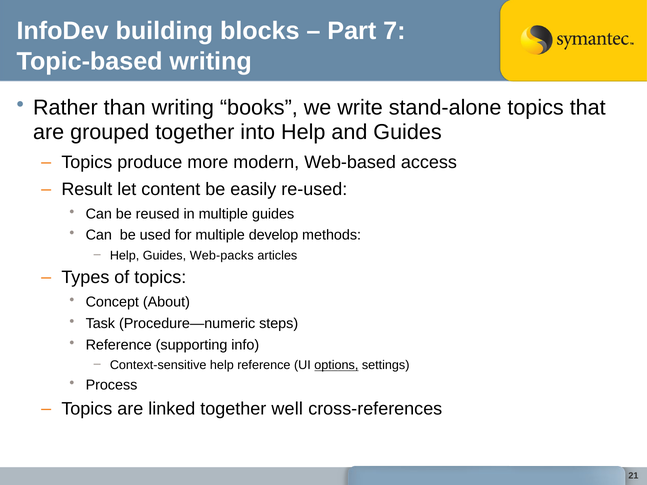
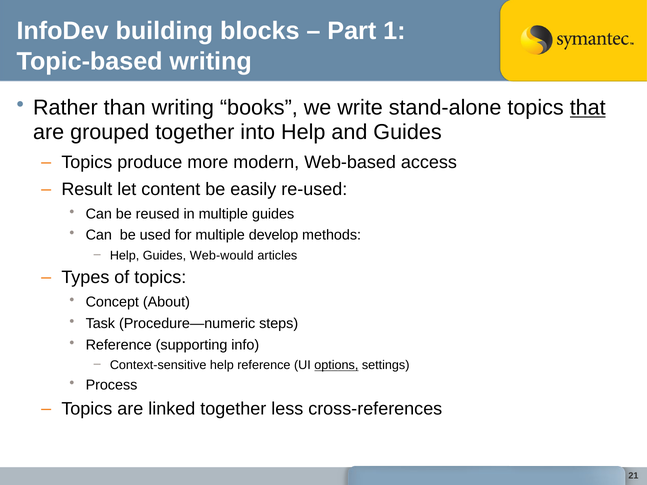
7: 7 -> 1 (394, 31)
that underline: none -> present (588, 108)
Web-packs: Web-packs -> Web-would (222, 256)
well: well -> less (287, 409)
